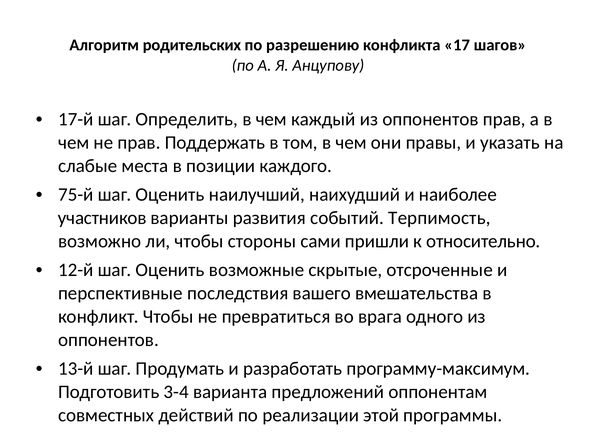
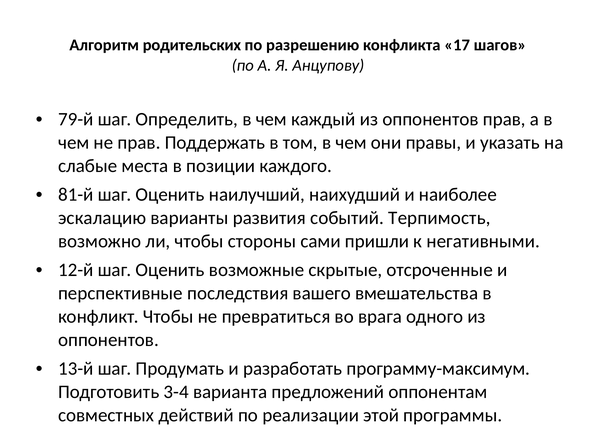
17-й: 17-й -> 79-й (76, 119)
75-й: 75-й -> 81-й (76, 195)
участников: участников -> эскалацию (102, 218)
относительно: относительно -> негативными (483, 241)
